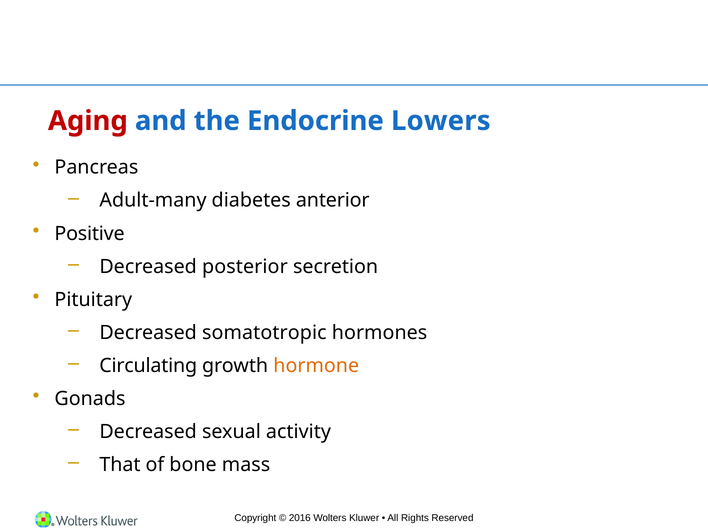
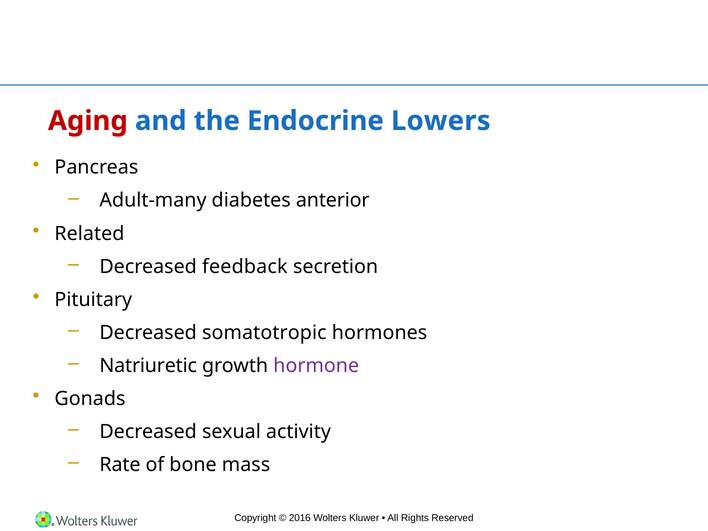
Positive: Positive -> Related (89, 234)
posterior: posterior -> feedback (245, 267)
Circulating: Circulating -> Natriuretic (148, 366)
hormone colour: orange -> purple (316, 366)
That: That -> Rate (120, 465)
